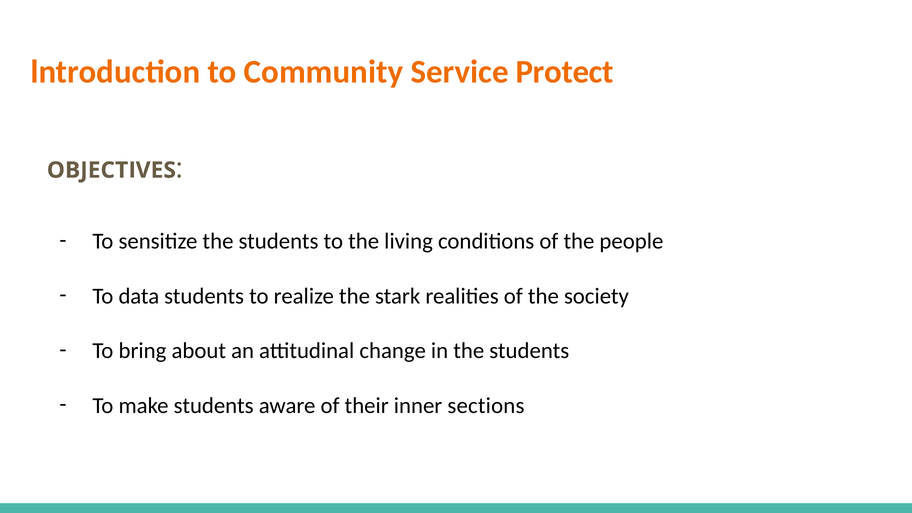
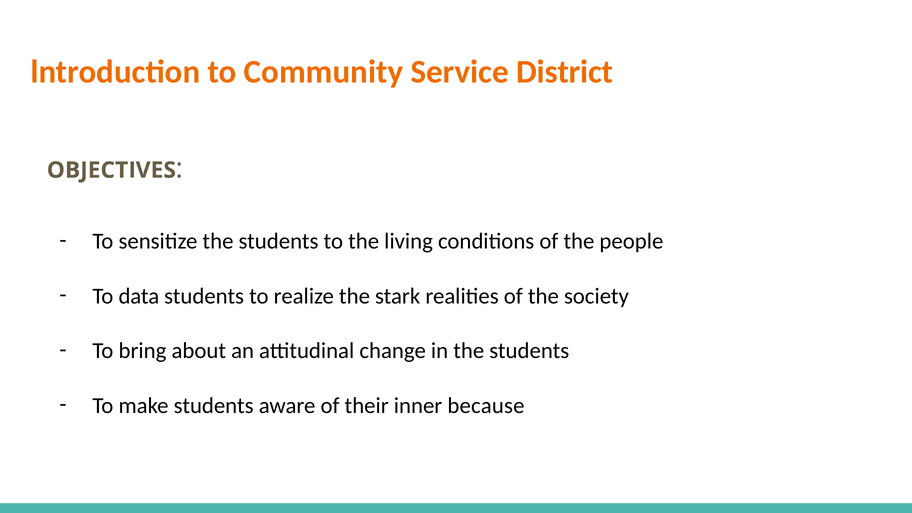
Protect: Protect -> District (565, 72)
sections: sections -> because (486, 406)
